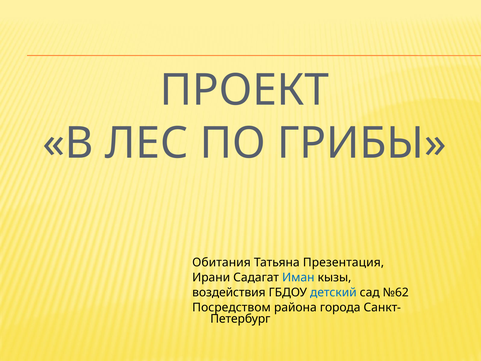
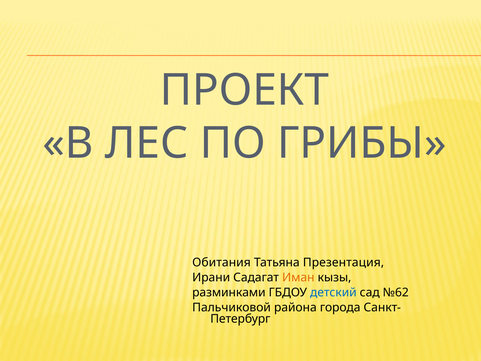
Иман colour: blue -> orange (298, 277)
воздействия: воздействия -> разминками (229, 292)
Посредством: Посредством -> Пальчиковой (232, 307)
